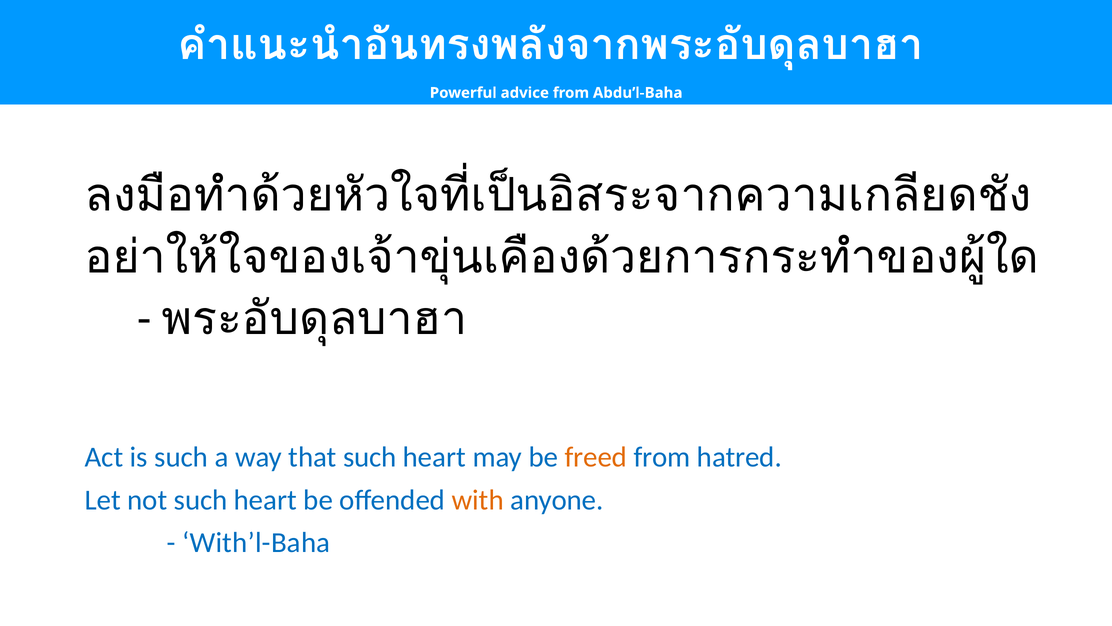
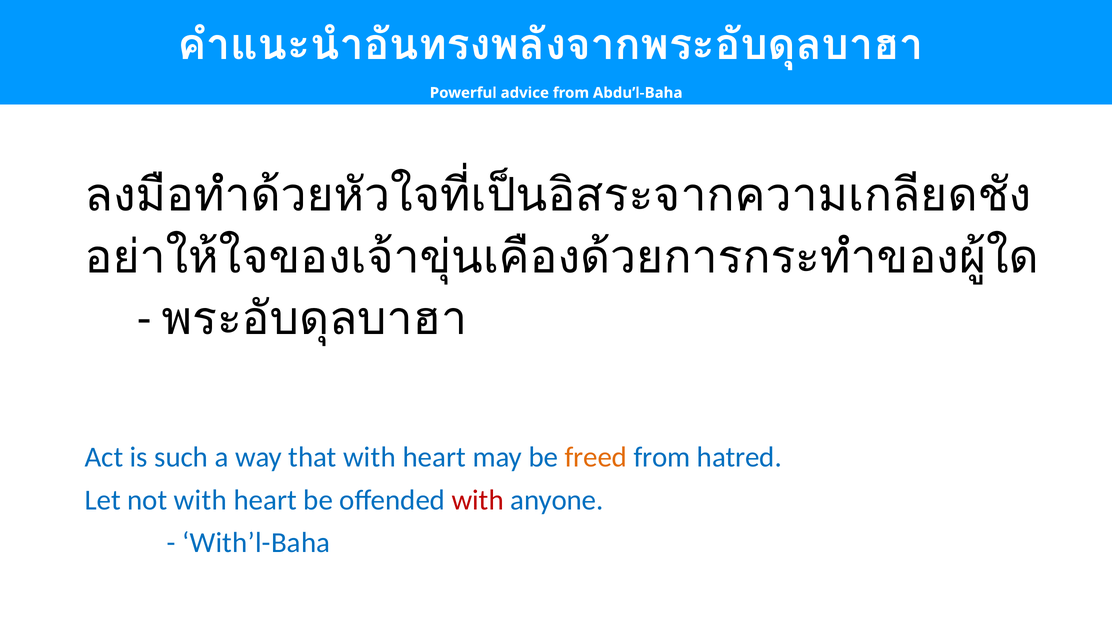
that such: such -> with (370, 457)
not such: such -> with (200, 500)
with colour: orange -> red (478, 500)
